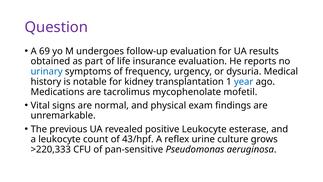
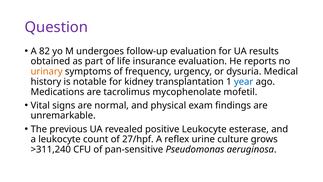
69: 69 -> 82 (45, 51)
urinary colour: blue -> orange (47, 71)
43/hpf: 43/hpf -> 27/hpf (138, 139)
>220,333: >220,333 -> >311,240 (51, 149)
